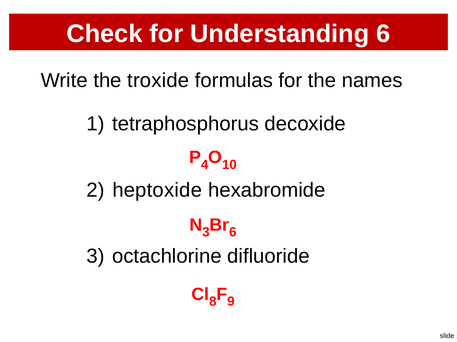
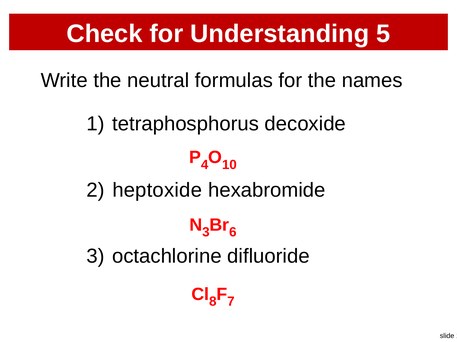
Understanding 6: 6 -> 5 (383, 34)
troxide: troxide -> neutral (158, 81)
9: 9 -> 7 (231, 302)
